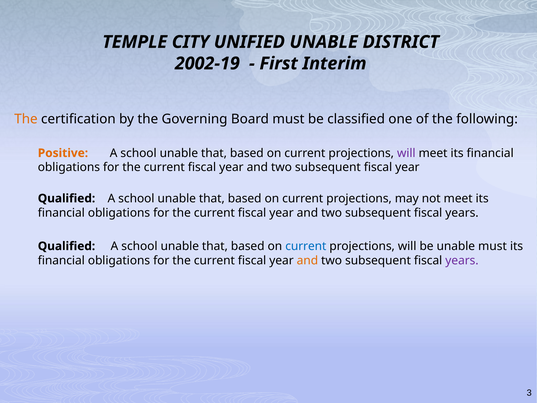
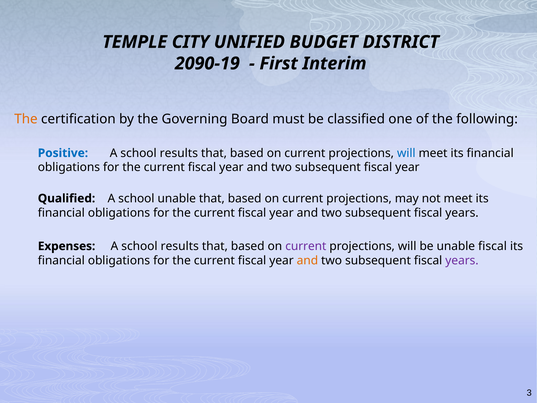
UNIFIED UNABLE: UNABLE -> BUDGET (324, 42)
2002-19: 2002-19 -> 2090-19 (207, 63)
Positive colour: orange -> blue (63, 153)
unable: unable -> results (179, 153)
will colour: purple -> blue (406, 153)
Qualified: Qualified -> Expenses (67, 246)
unable: unable -> results (180, 246)
current colour: blue -> purple (306, 246)
unable must: must -> fiscal (493, 246)
